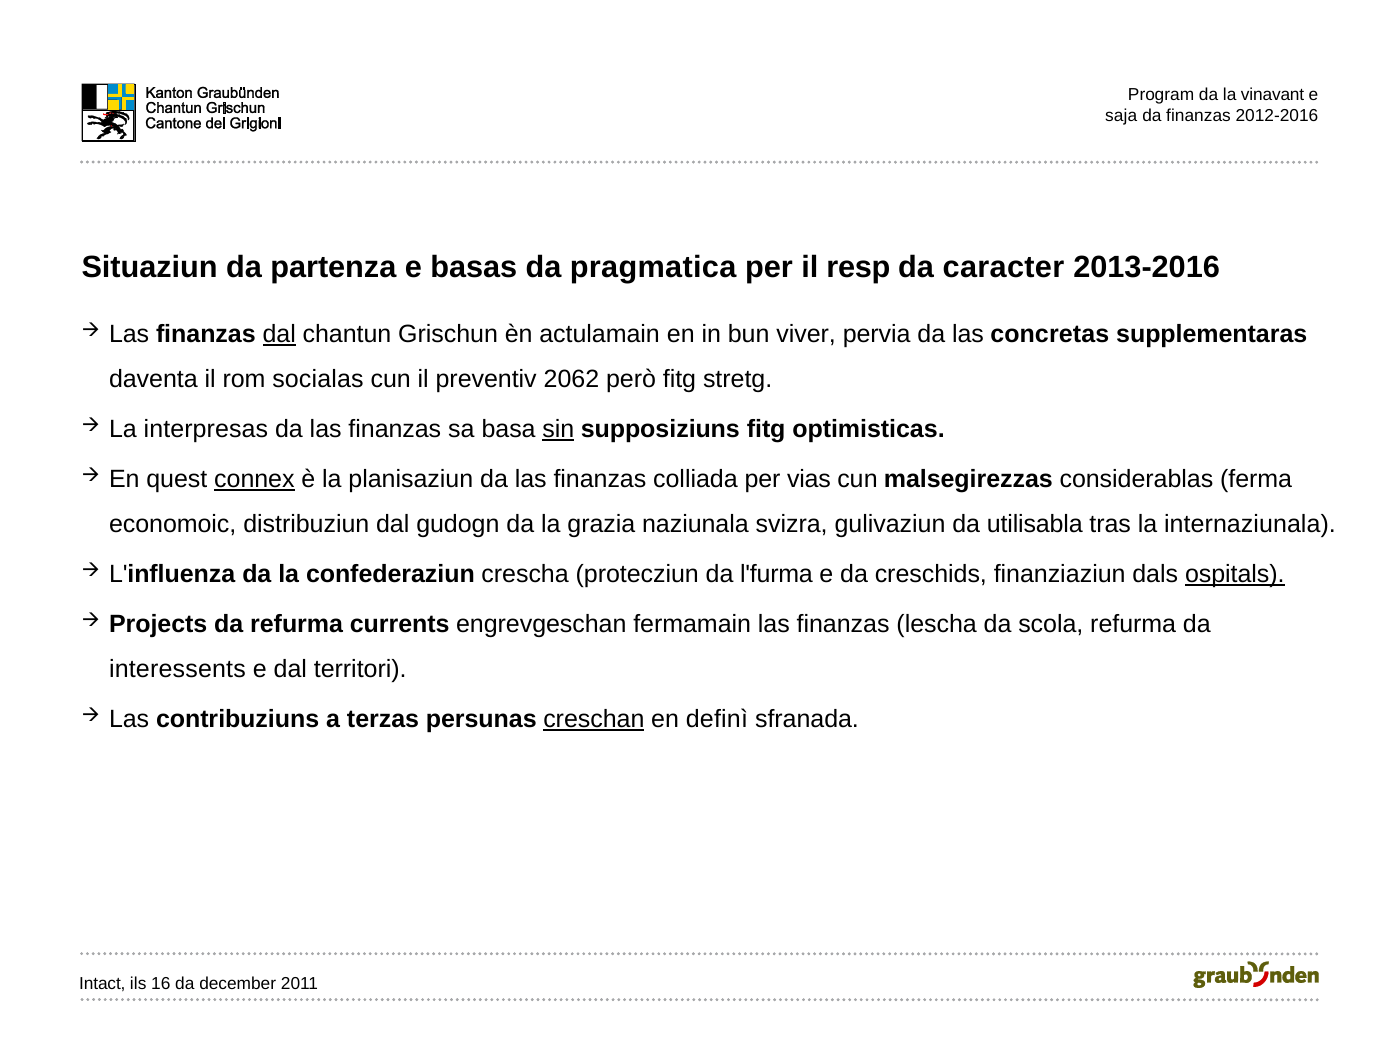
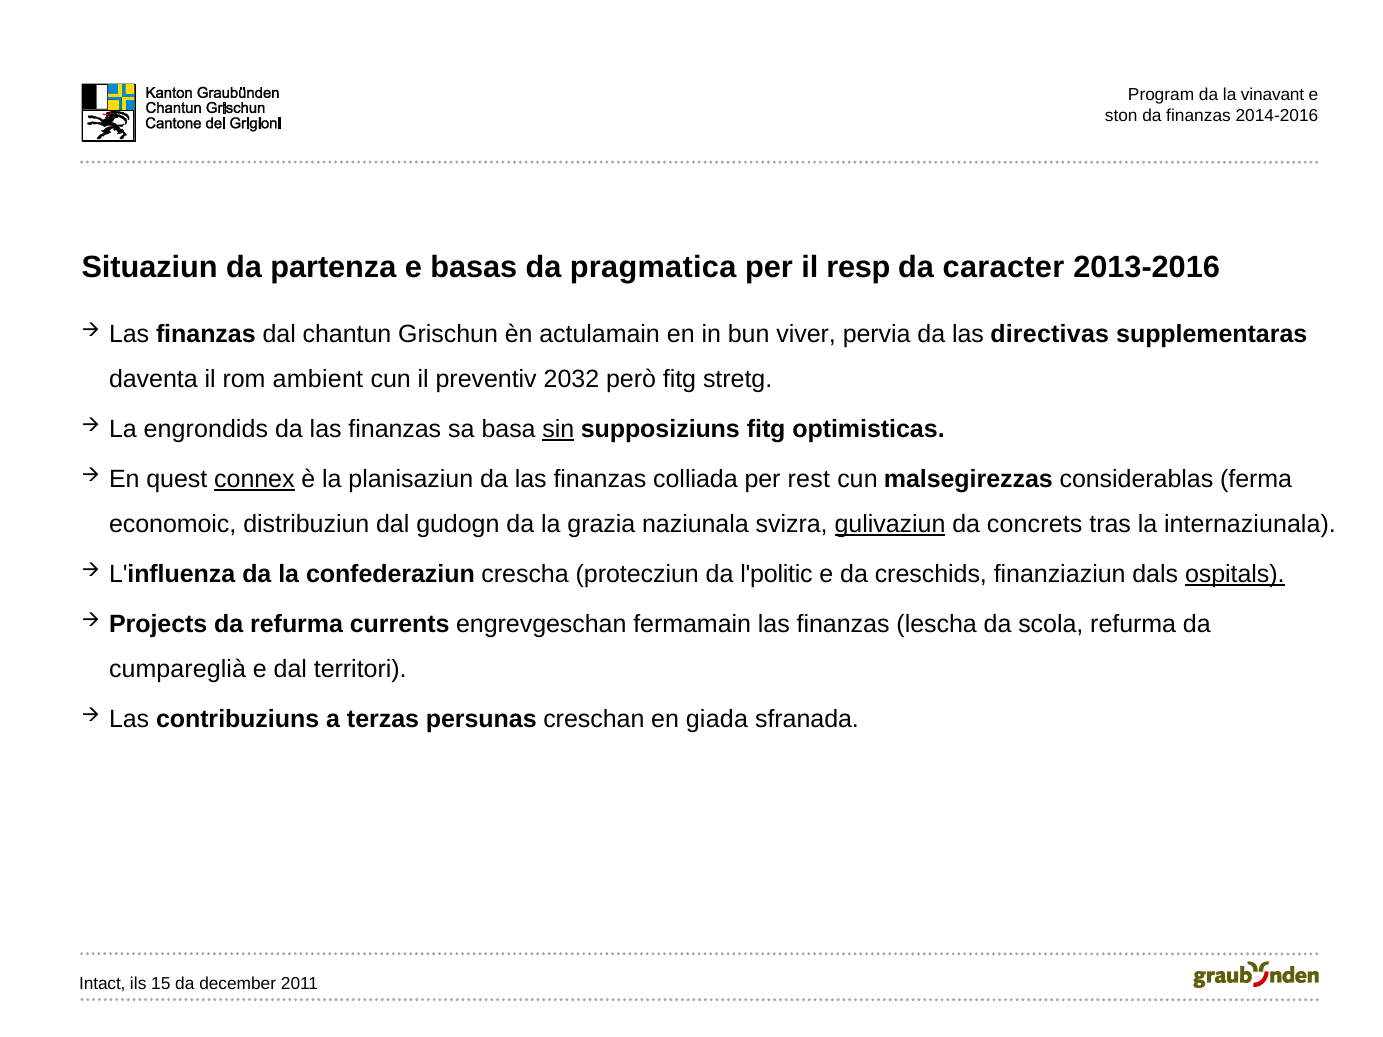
saja: saja -> ston (1121, 115)
2012-2016: 2012-2016 -> 2014-2016 (1277, 115)
dal underline: present -> none (279, 334)
concretas: concretas -> directivas (1050, 334)
socialas: socialas -> ambient (318, 379)
2062: 2062 -> 2032 (571, 379)
interpresas: interpresas -> engrondids (206, 429)
vias: vias -> rest (809, 479)
gulivaziun underline: none -> present (890, 524)
utilisabla: utilisabla -> concrets (1035, 524)
l'furma: l'furma -> l'politic (777, 574)
interessents: interessents -> cumpareglià (177, 669)
creschan underline: present -> none (594, 719)
definì: definì -> giada (717, 719)
16: 16 -> 15 (161, 984)
